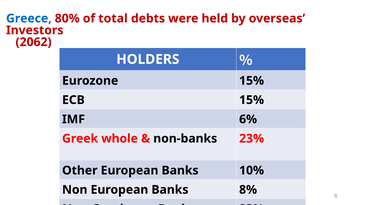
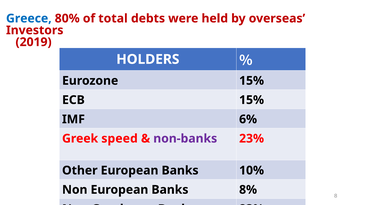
2062: 2062 -> 2019 (34, 42)
whole: whole -> speed (120, 139)
non-banks colour: black -> purple (185, 139)
